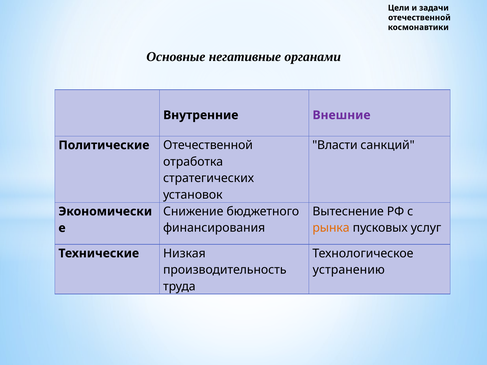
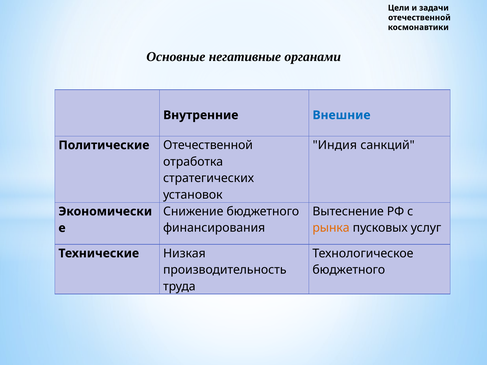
Внешние colour: purple -> blue (341, 115)
Власти: Власти -> Индия (335, 145)
устранению: устранению -> бюджетного (349, 270)
